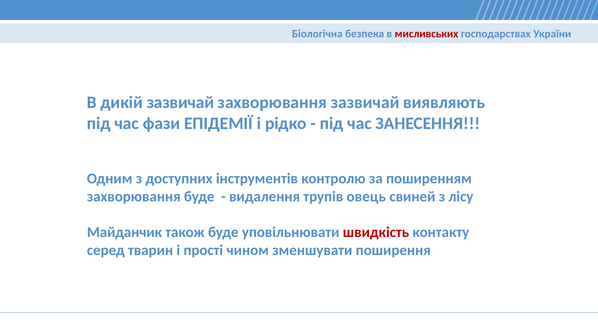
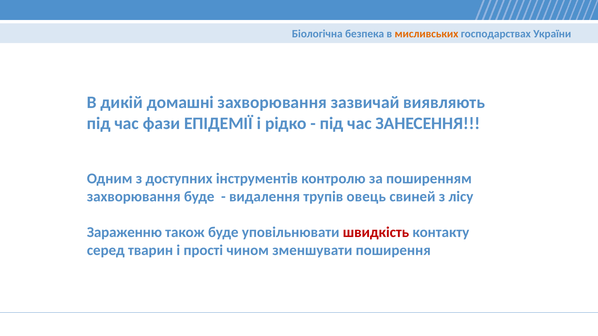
мисливських colour: red -> orange (427, 34)
дикій зазвичай: зазвичай -> домашні (180, 103)
Майданчик: Майданчик -> Зараженню (124, 233)
